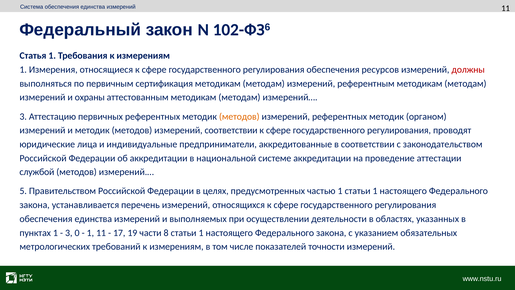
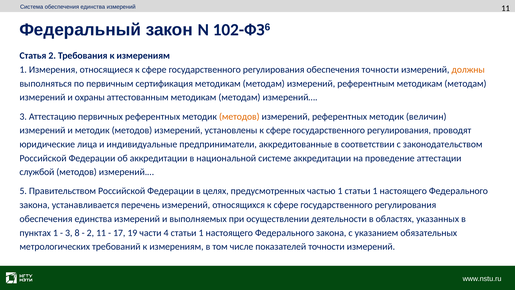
Статья 1: 1 -> 2 (52, 56)
обеспечения ресурсов: ресурсов -> точности (380, 70)
должны colour: red -> orange (468, 70)
органом: органом -> величин (426, 116)
измерений соответствии: соответствии -> установлены (231, 130)
0: 0 -> 8 (77, 233)
1: 1 -> 2 (90, 233)
8: 8 -> 4 (166, 233)
